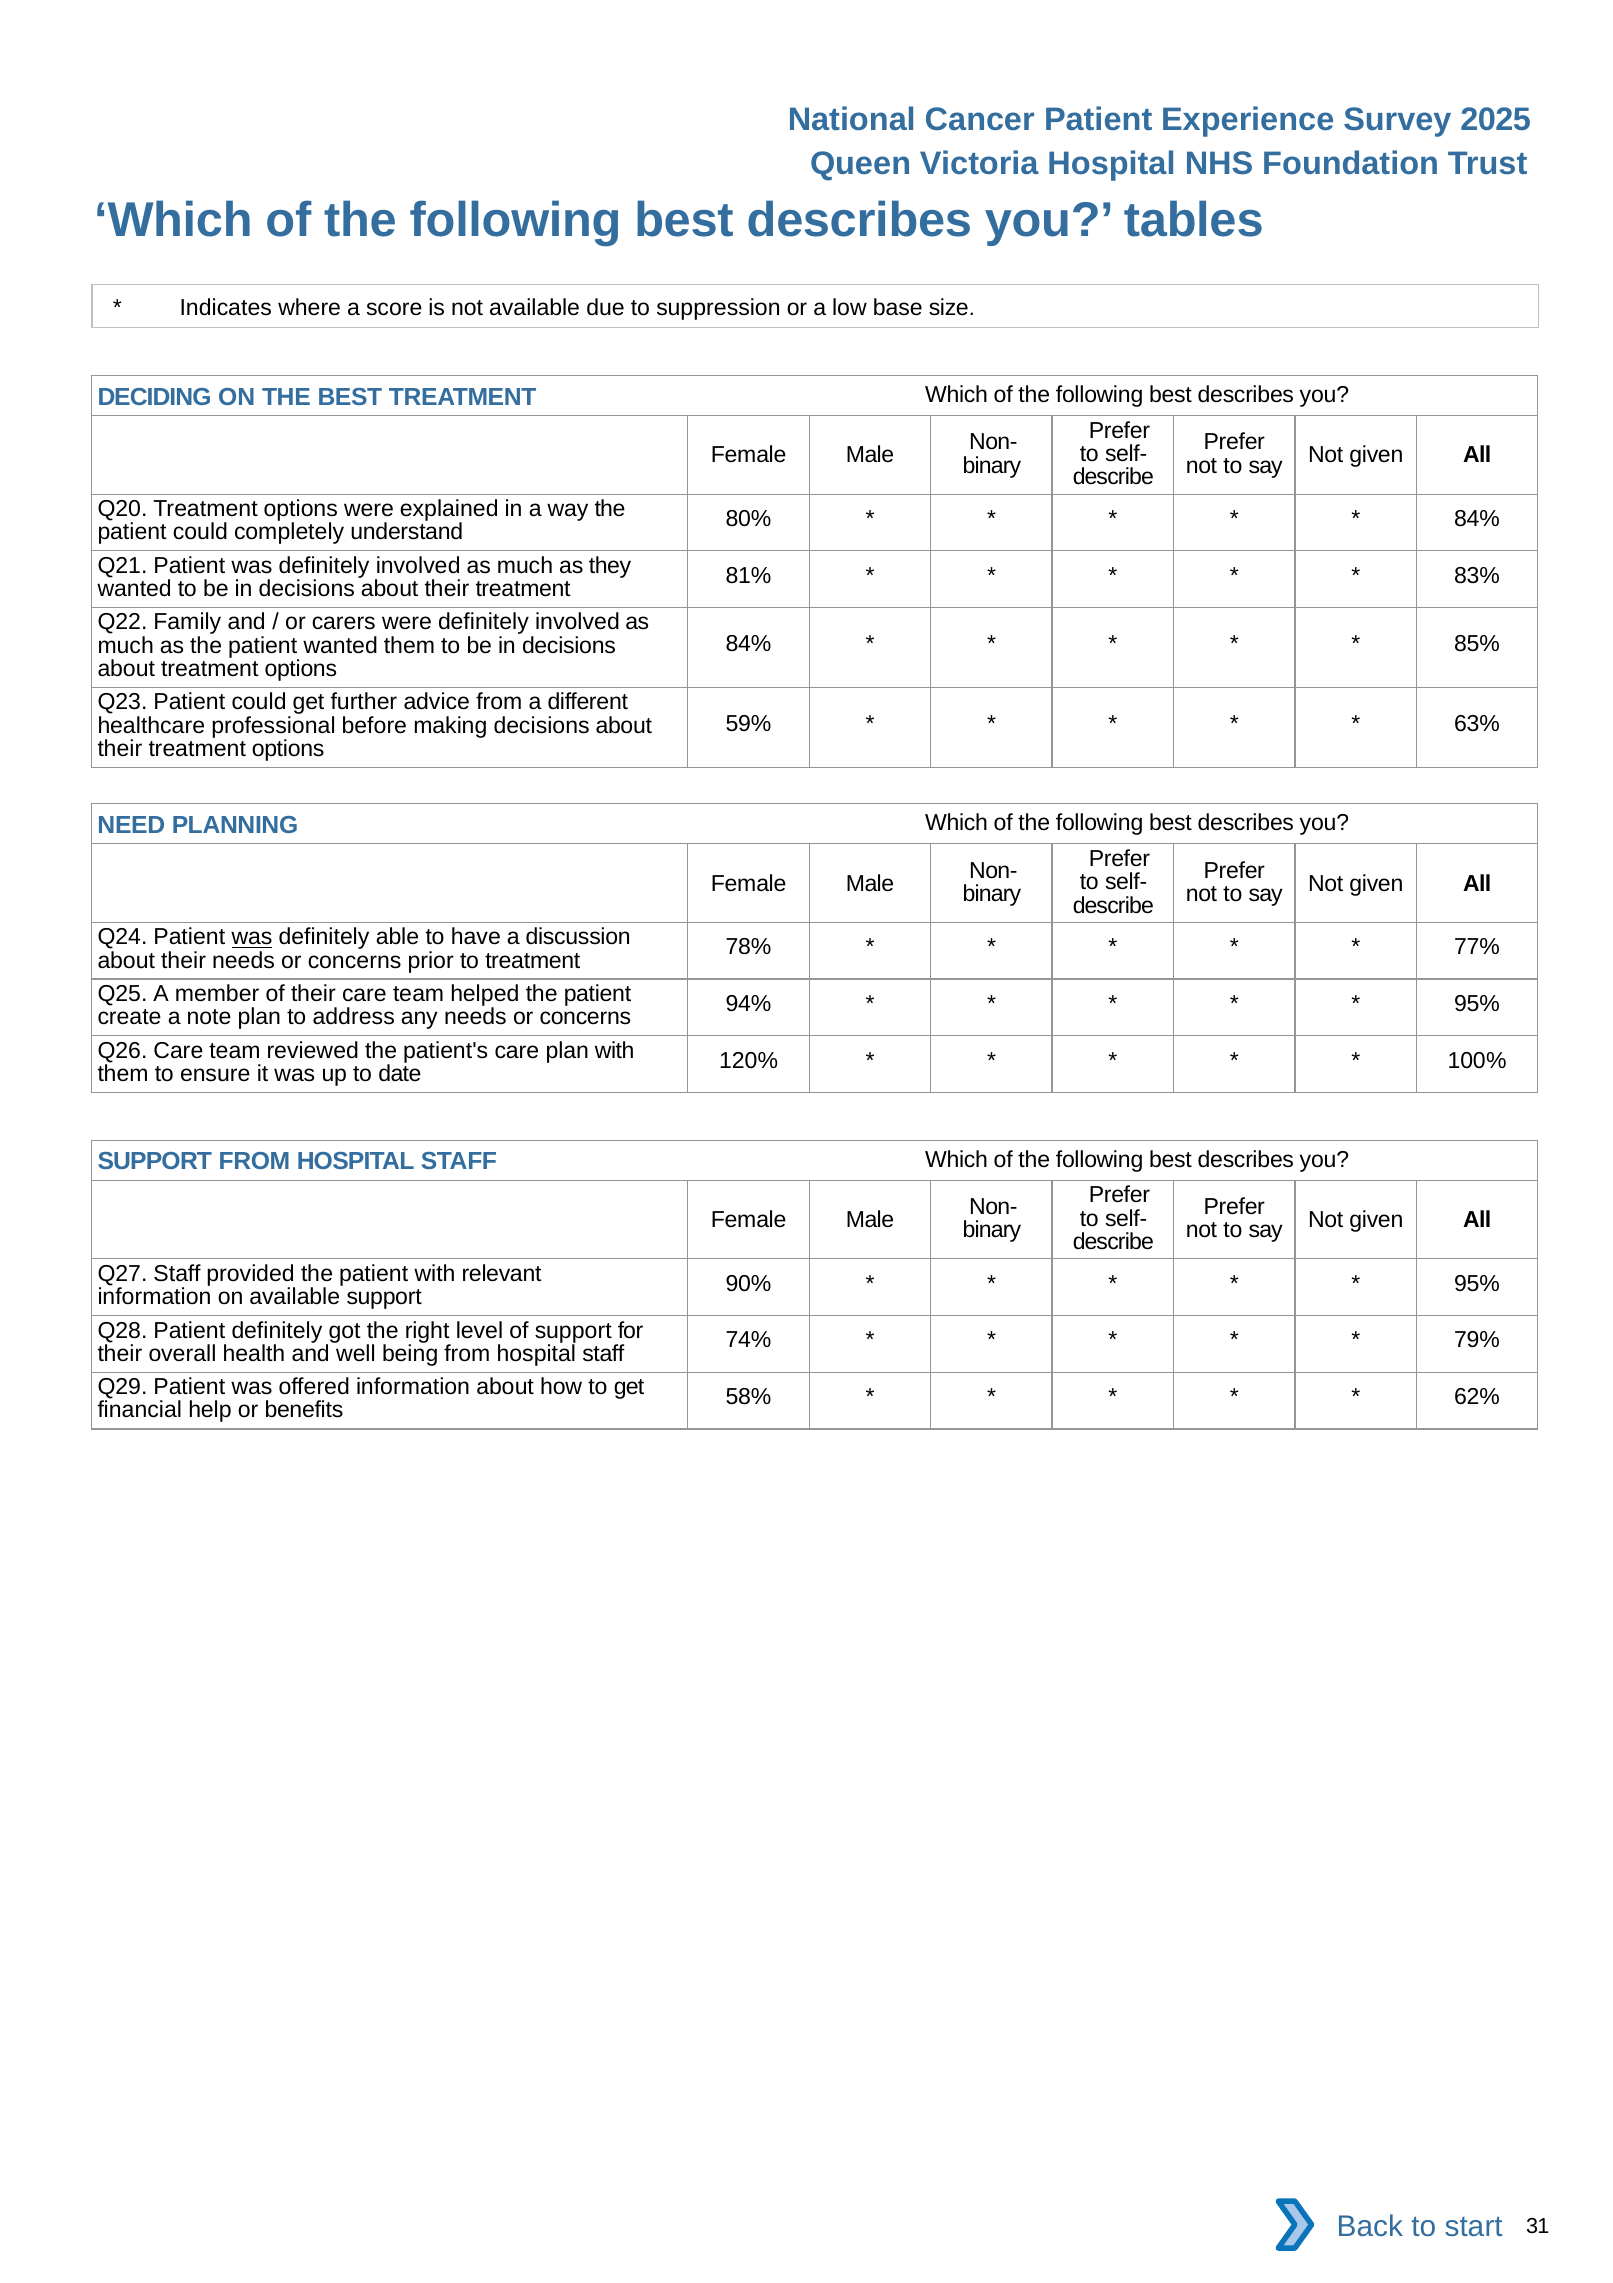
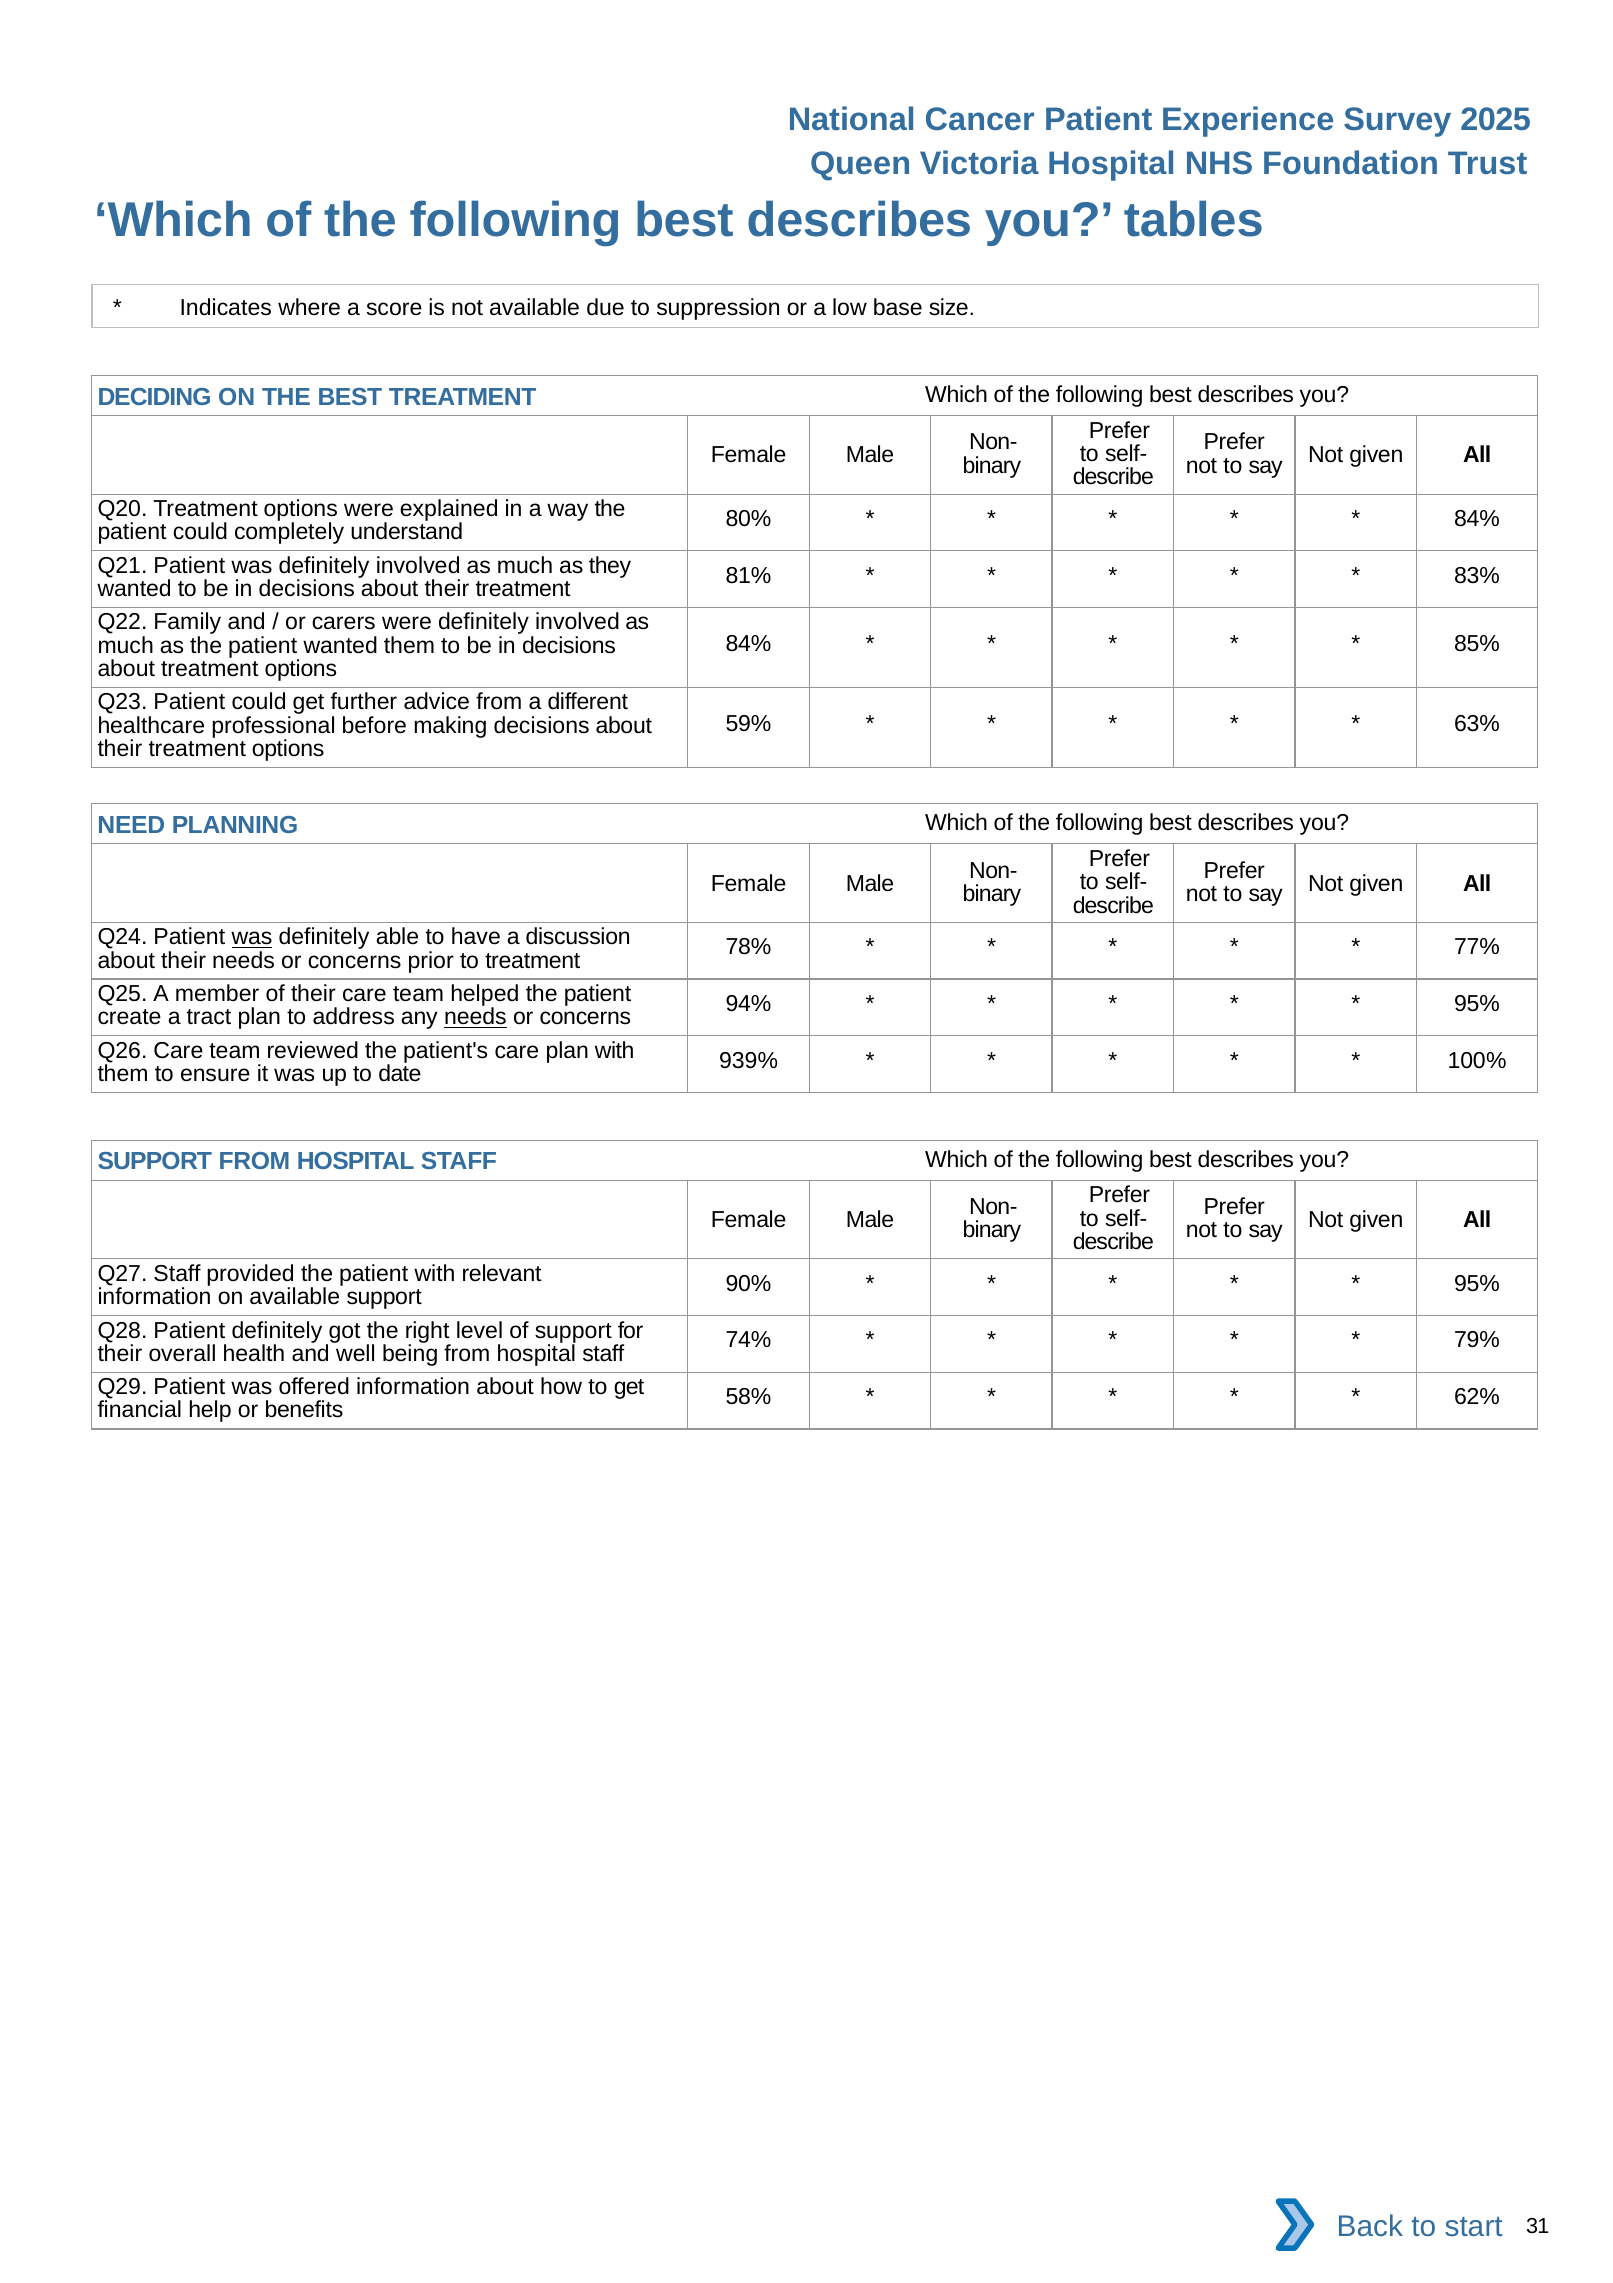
note: note -> tract (209, 1017)
needs underline: none -> present (475, 1017)
120%: 120% -> 939% (749, 1060)
